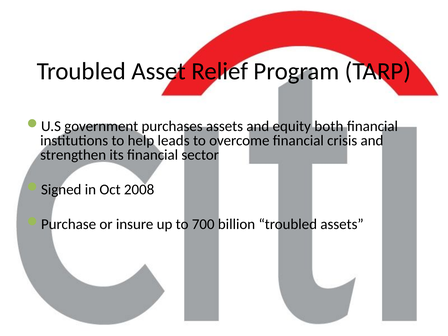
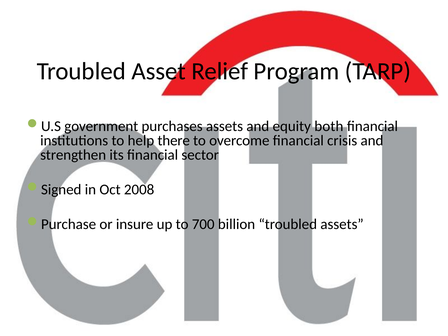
leads: leads -> there (174, 141)
